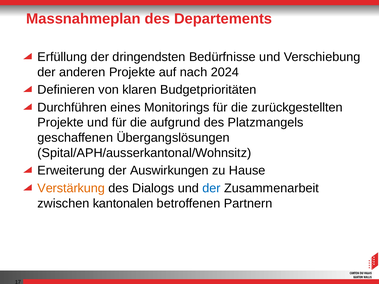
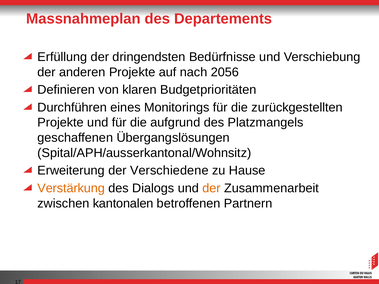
2024: 2024 -> 2056 (225, 72)
Auswirkungen: Auswirkungen -> Verschiedene (169, 171)
der colour: blue -> orange (211, 188)
